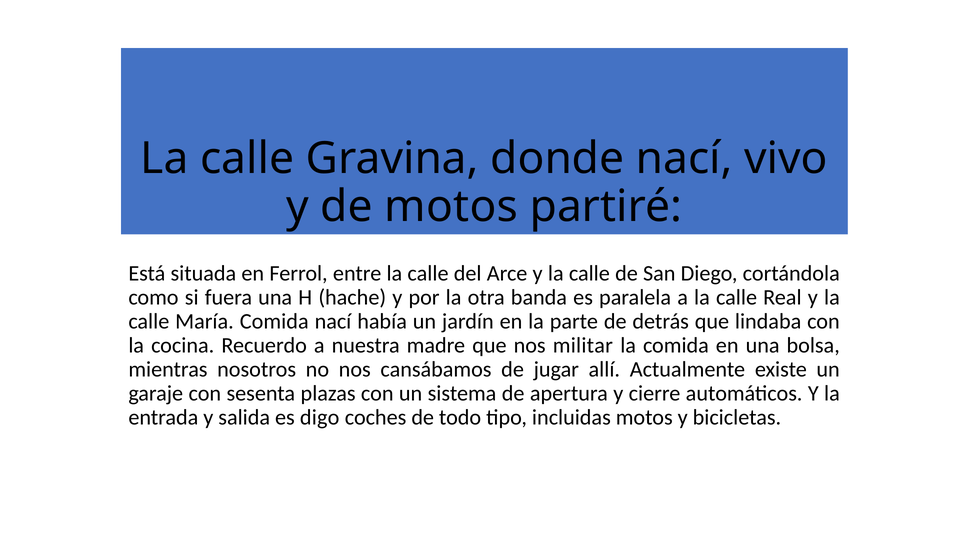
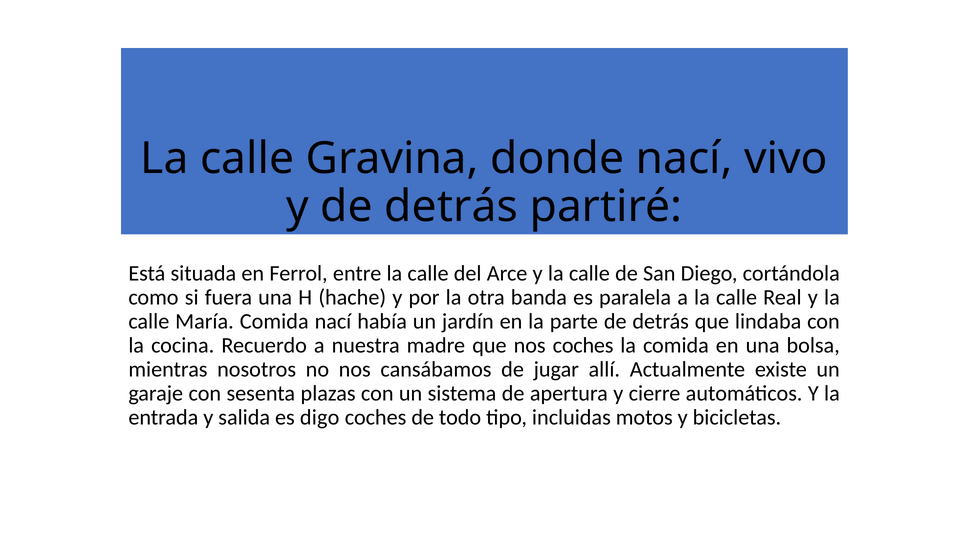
y de motos: motos -> detrás (451, 206)
nos militar: militar -> coches (583, 345)
